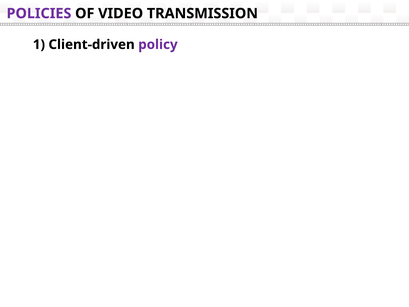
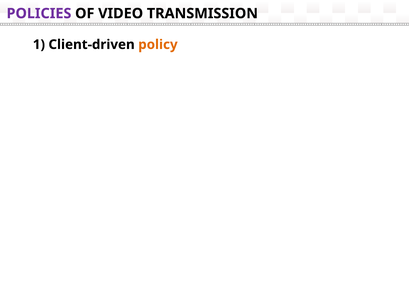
policy colour: purple -> orange (158, 45)
